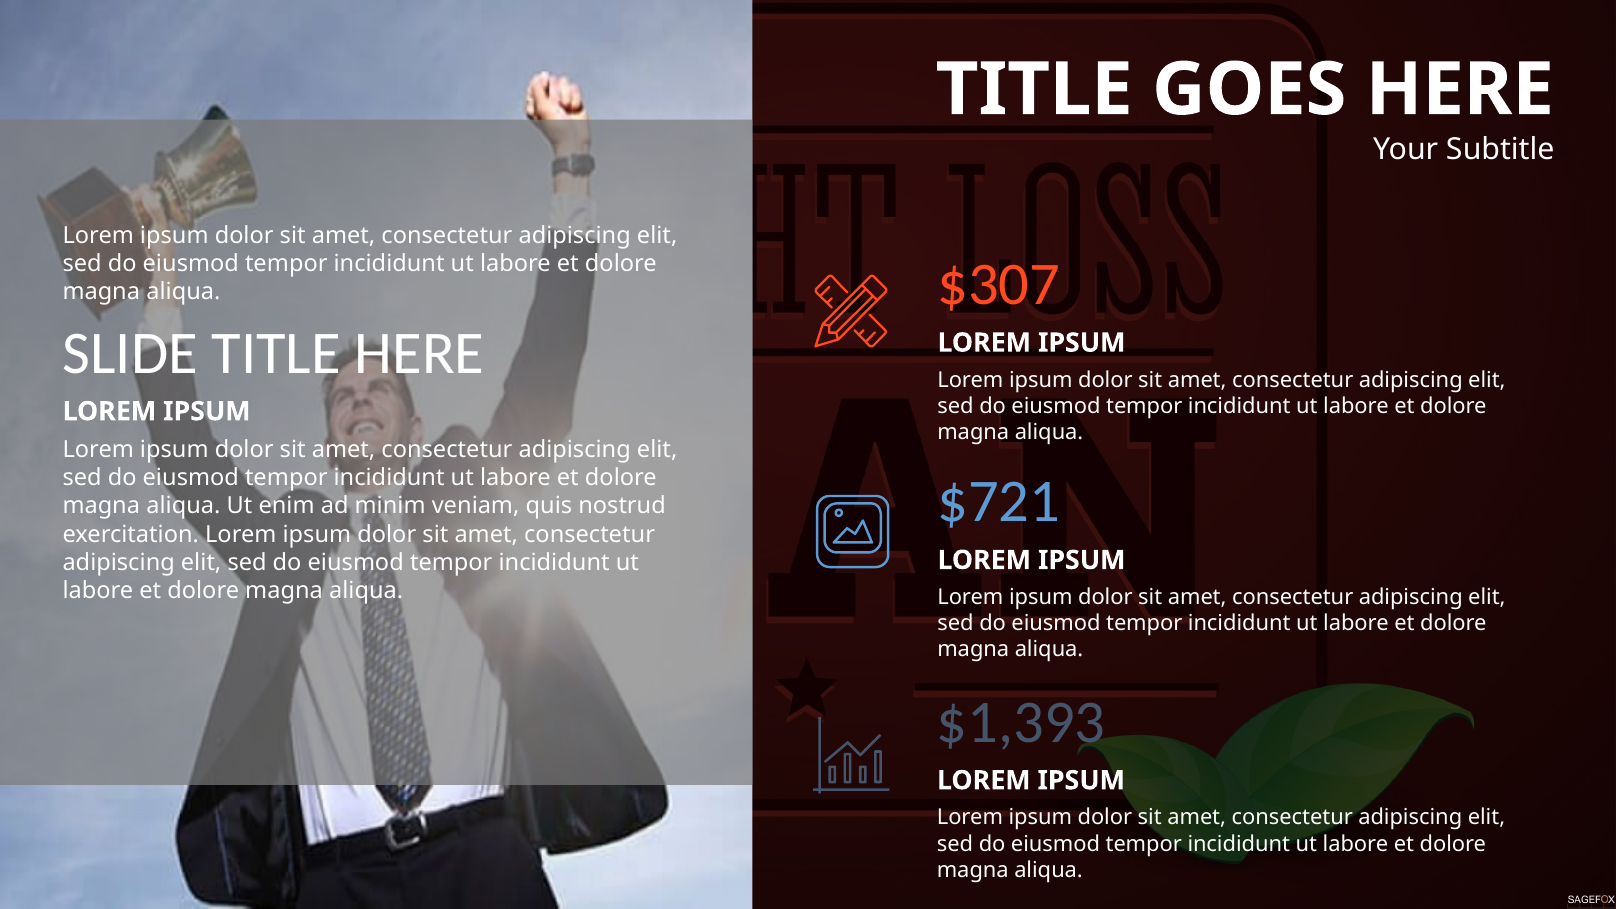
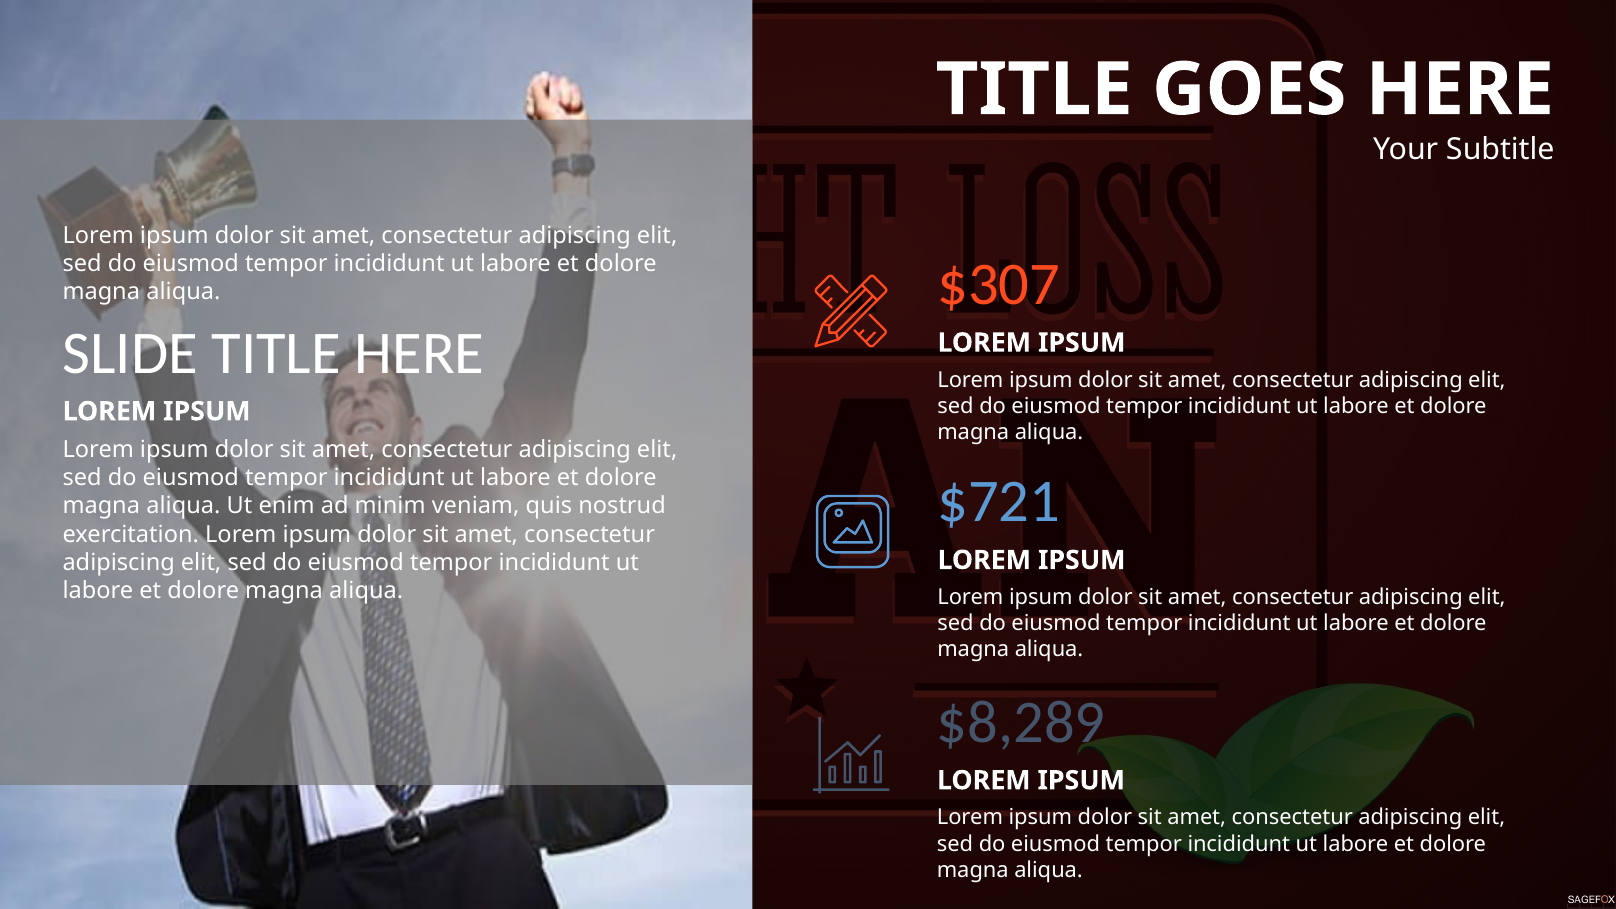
$1,393: $1,393 -> $8,289 (1021, 722)
